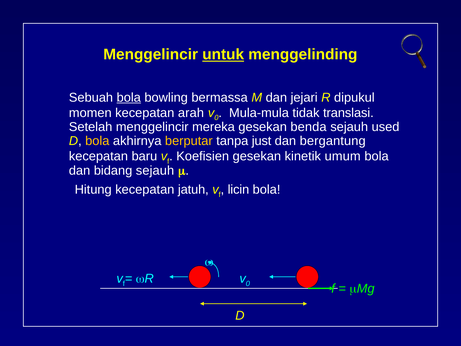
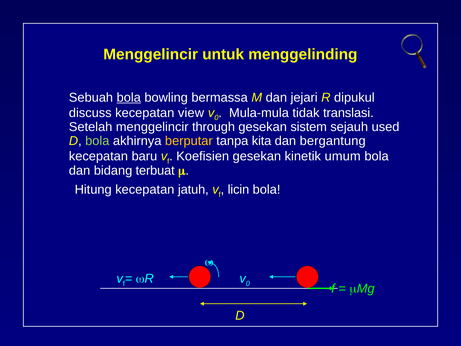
untuk underline: present -> none (223, 54)
momen: momen -> discuss (90, 113)
arah: arah -> view (191, 113)
mereka: mereka -> through (214, 127)
benda: benda -> sistem (309, 127)
bola colour: yellow -> light green (97, 141)
just: just -> kita (262, 141)
bidang sejauh: sejauh -> terbuat (155, 170)
